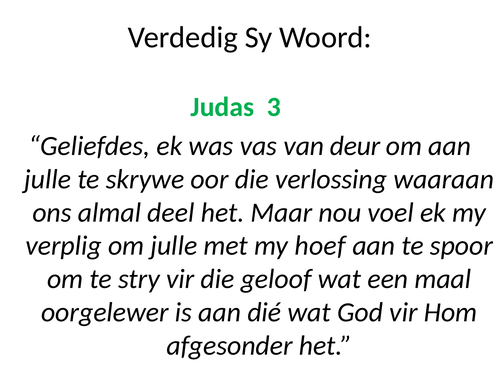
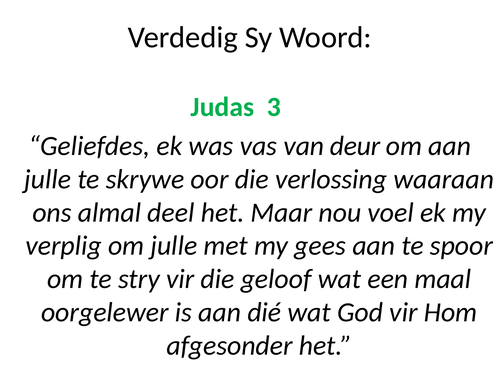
hoef: hoef -> gees (320, 246)
